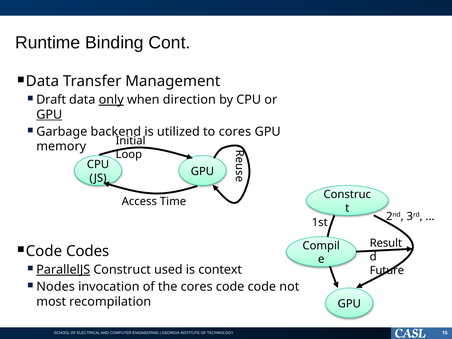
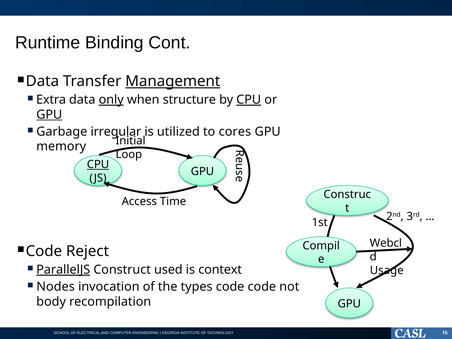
Management underline: none -> present (173, 81)
Draft: Draft -> Extra (51, 100)
direction: direction -> structure (189, 100)
CPU underline: none -> present (249, 100)
backend: backend -> irregular (116, 132)
CPU underline: none -> present (98, 165)
Result: Result -> Webcl (386, 243)
Codes: Codes -> Reject (88, 251)
Future: Future -> Usage (387, 270)
the cores: cores -> types (197, 287)
most: most -> body (51, 302)
